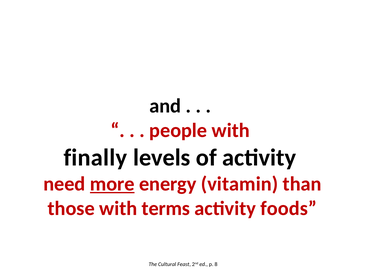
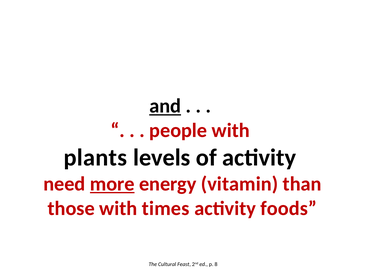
and underline: none -> present (165, 106)
finally: finally -> plants (95, 157)
terms: terms -> times (166, 208)
